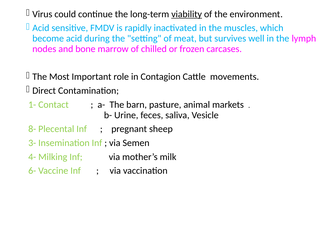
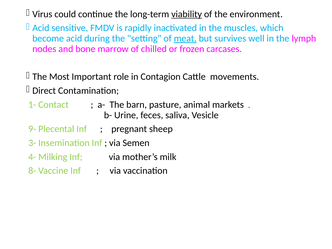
meat underline: none -> present (185, 38)
8-: 8- -> 9- (32, 129)
6-: 6- -> 8- (32, 171)
